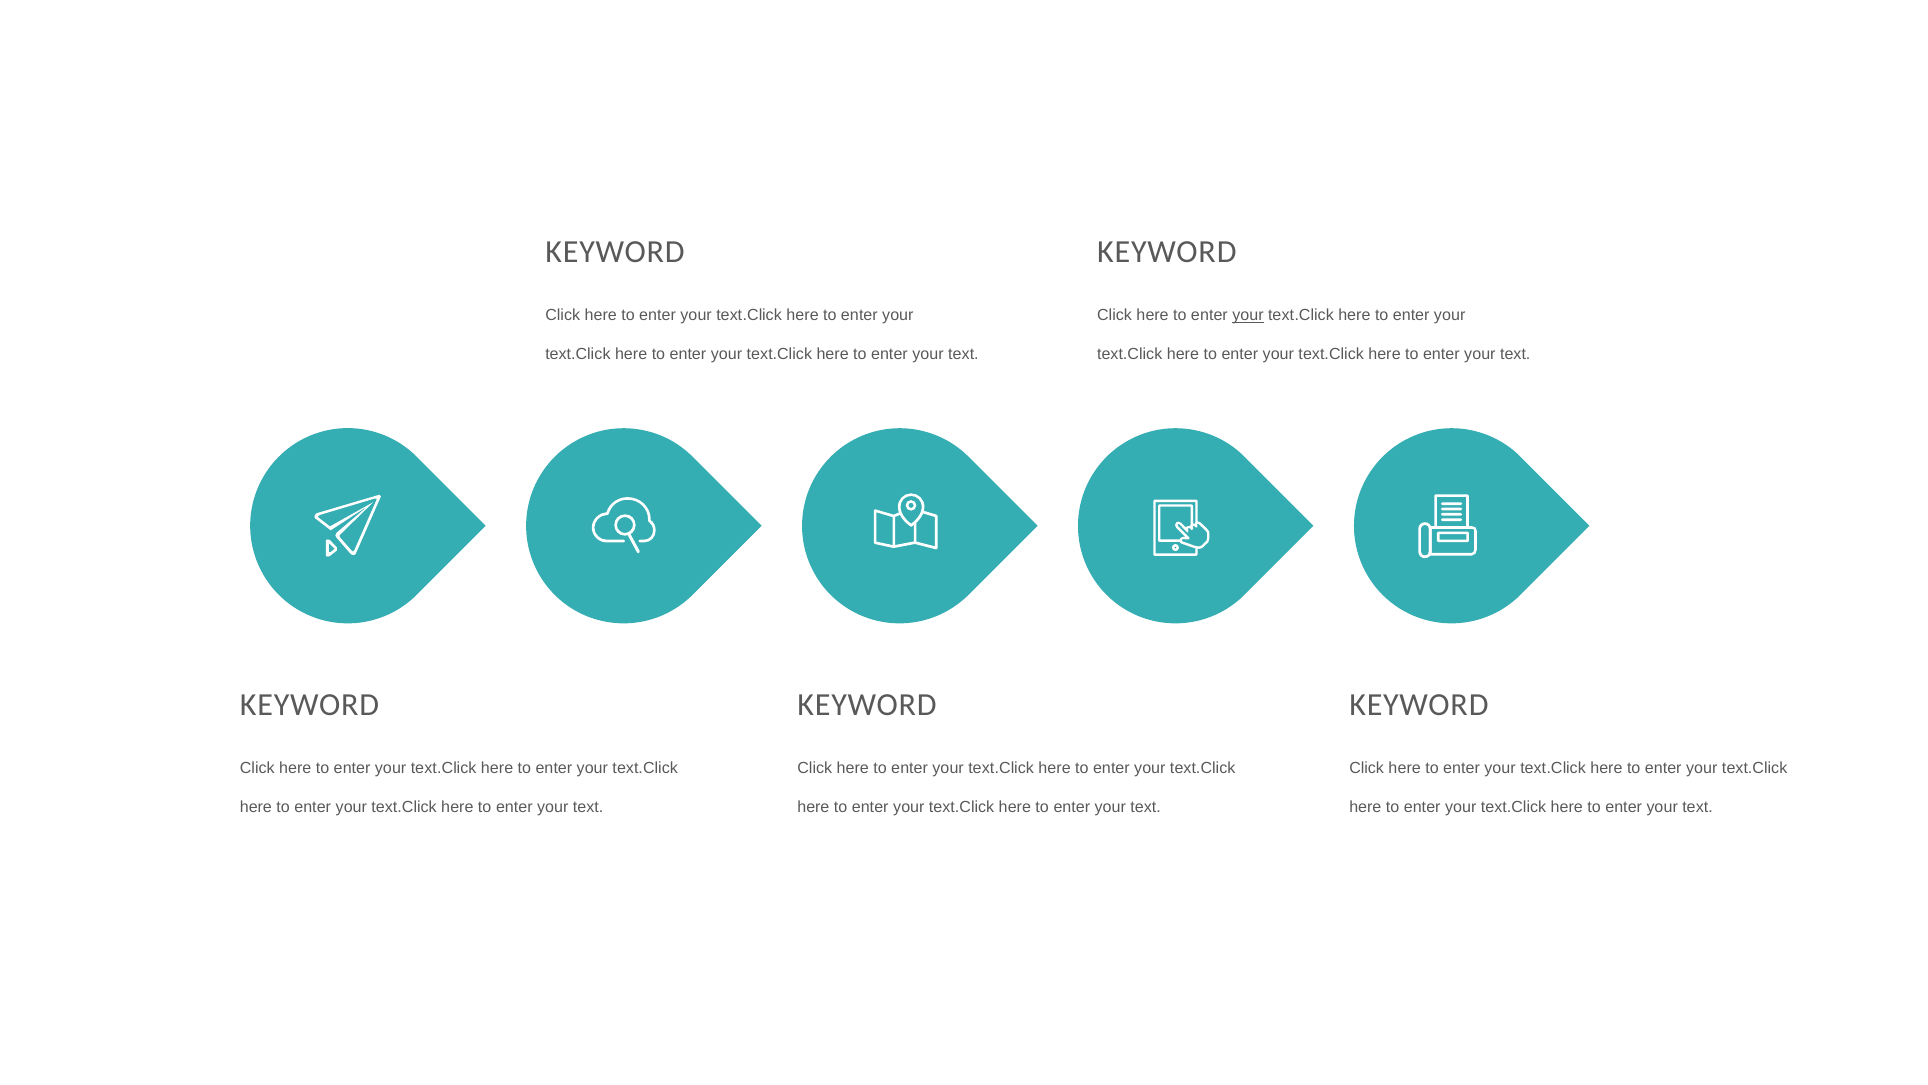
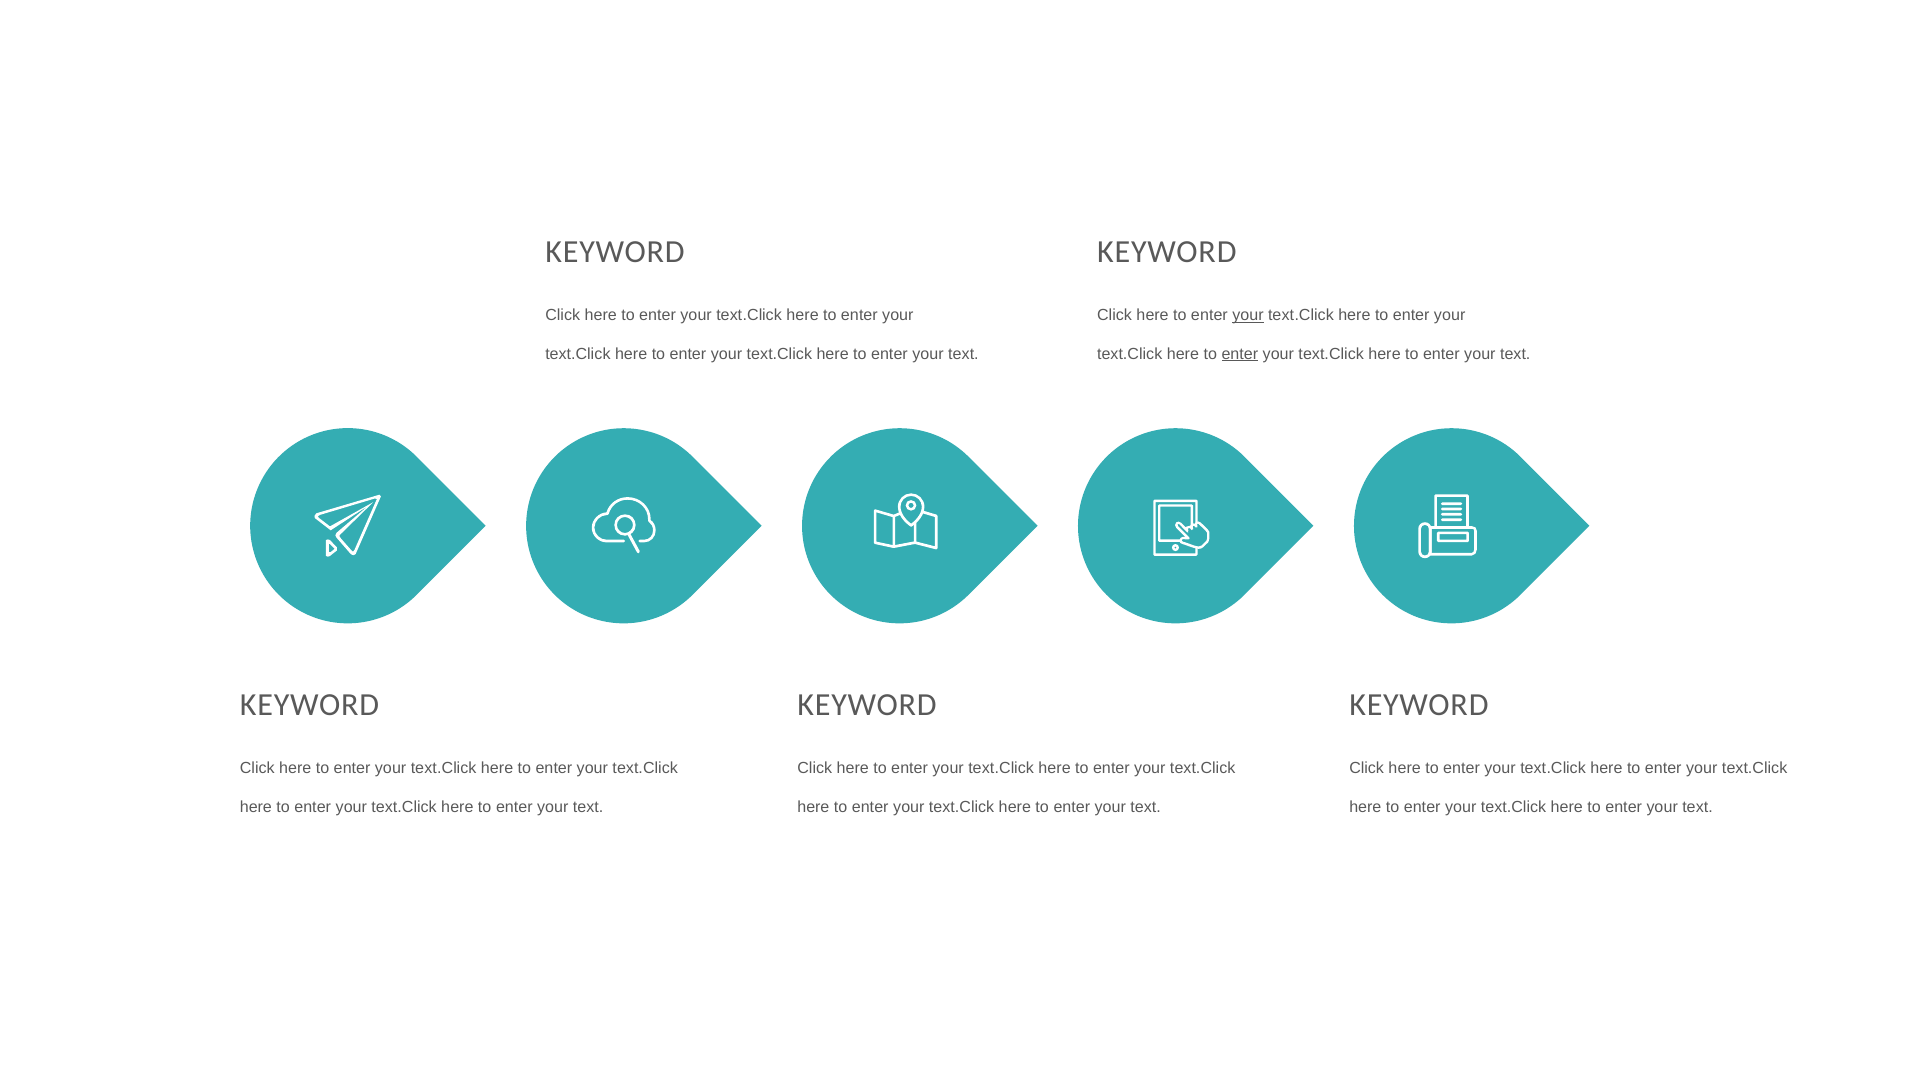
enter underline: none -> present (1240, 354)
